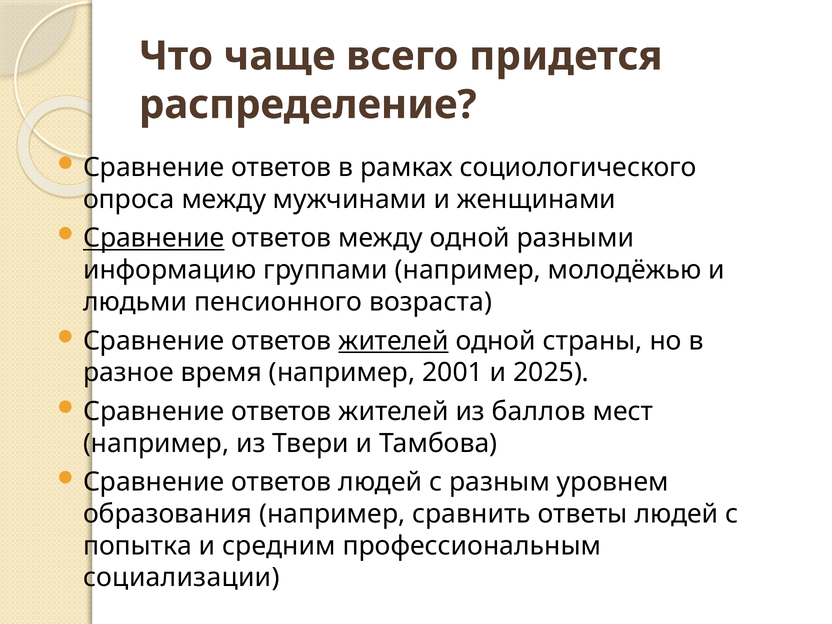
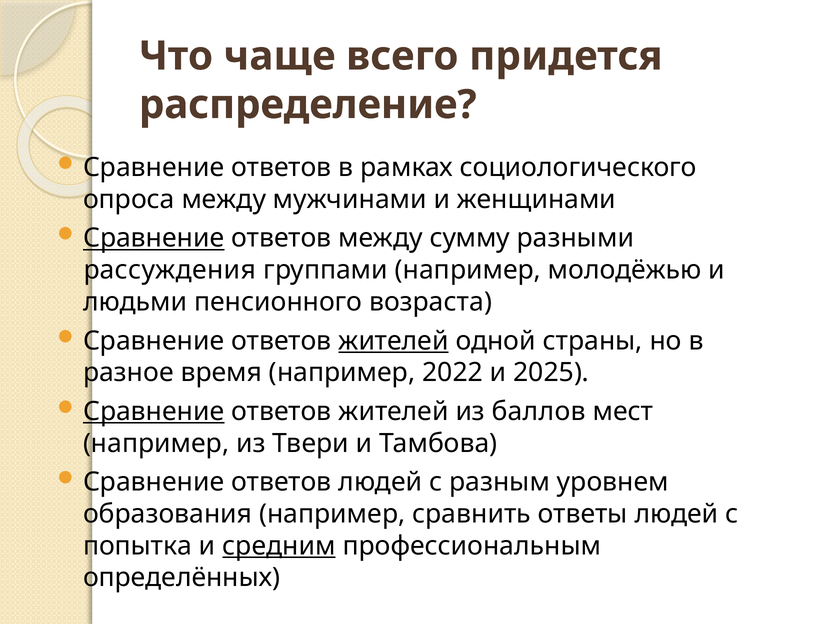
между одной: одной -> сумму (470, 238)
информацию: информацию -> рассуждения (170, 270)
2001: 2001 -> 2022 (453, 373)
Сравнение underline: none -> present (154, 411)
средним underline: none -> present (279, 546)
социализации: социализации -> определённых (182, 578)
